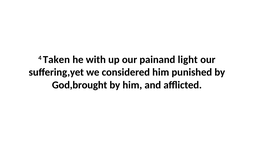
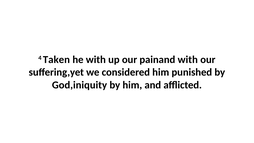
painand light: light -> with (188, 59)
God,brought: God,brought -> God,iniquity (80, 85)
